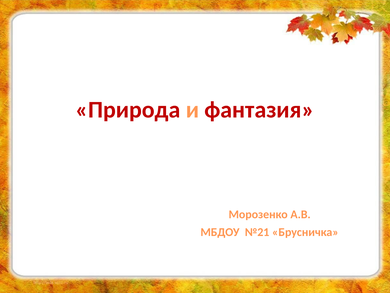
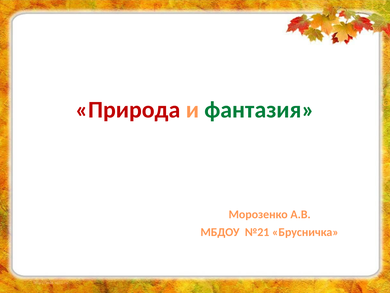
фантазия colour: red -> green (259, 110)
